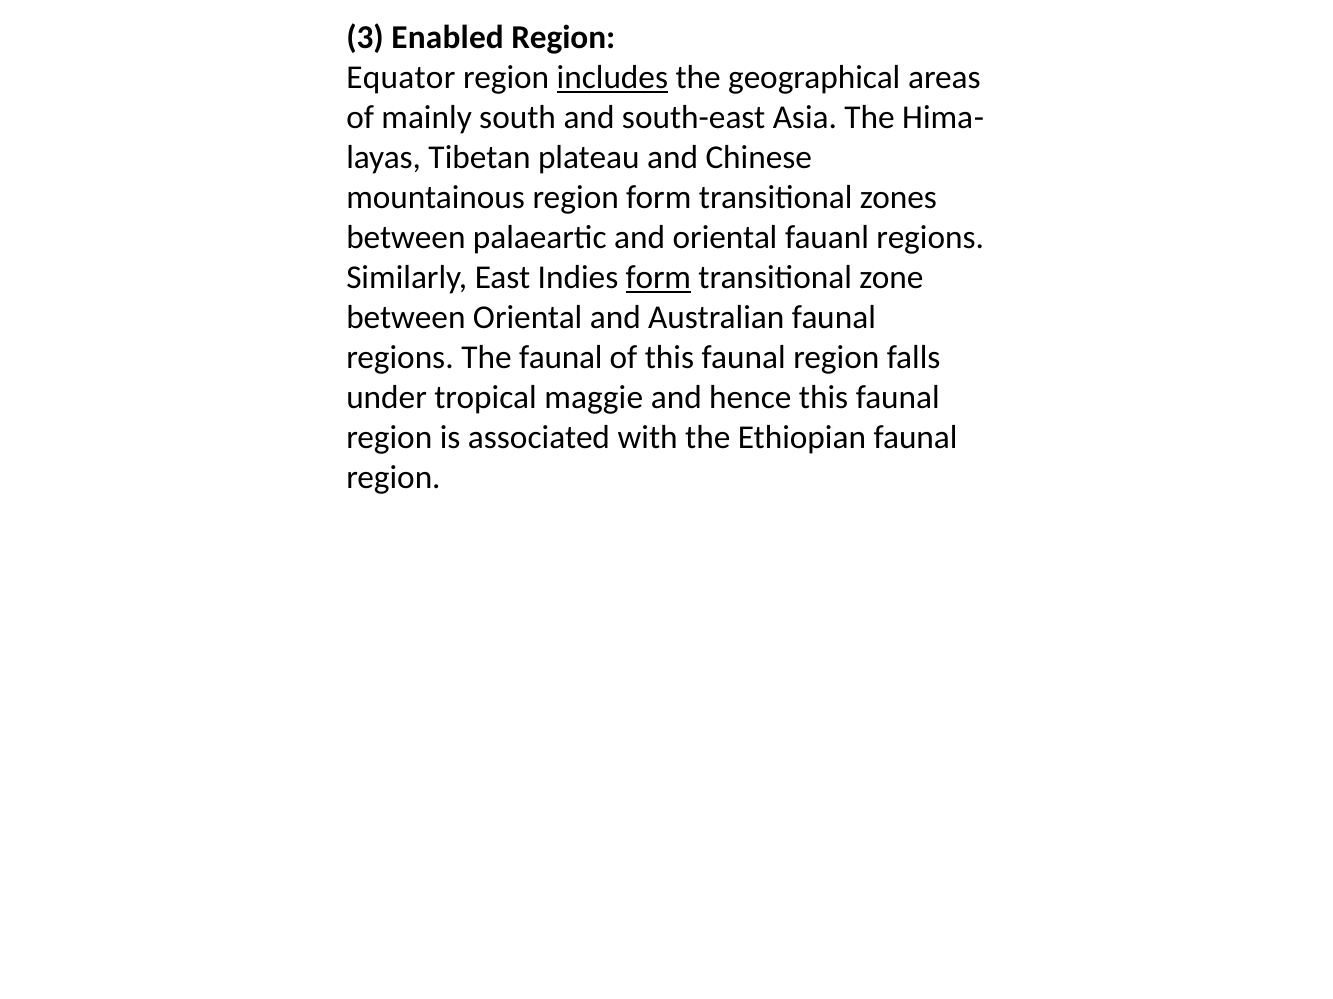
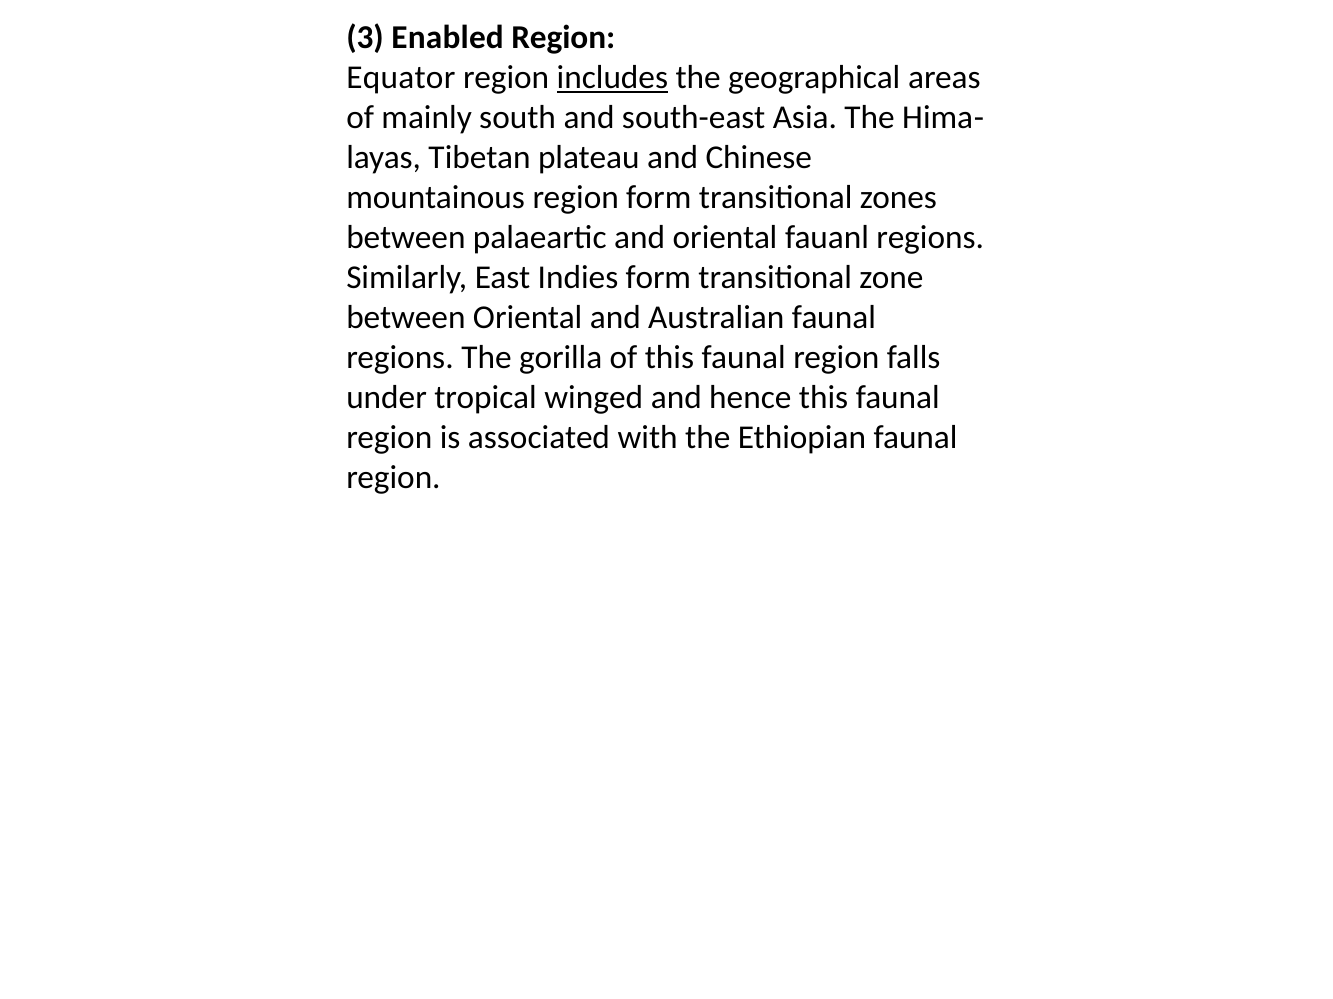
form underline: present -> none (658, 278)
The faunal: faunal -> gorilla (561, 358)
maggie: maggie -> winged (594, 398)
